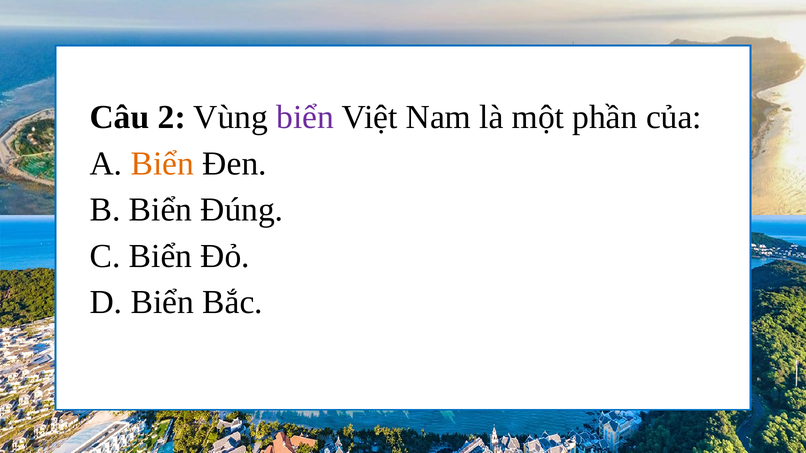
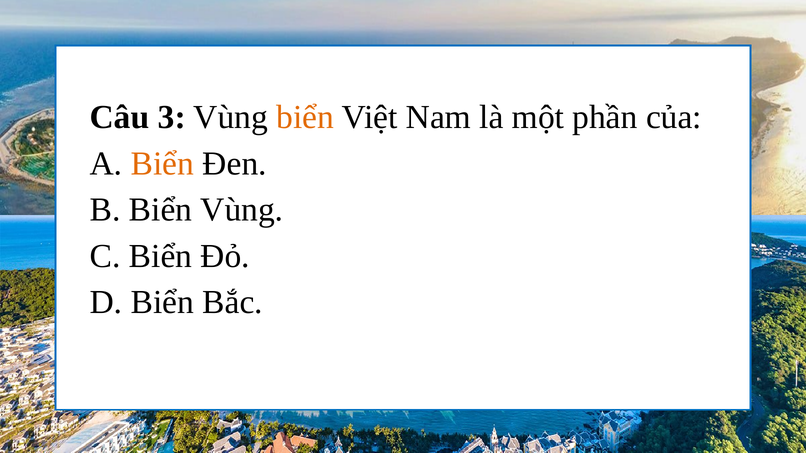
2: 2 -> 3 (172, 117)
biển colour: purple -> orange (305, 117)
Biển Đúng: Đúng -> Vùng (242, 210)
